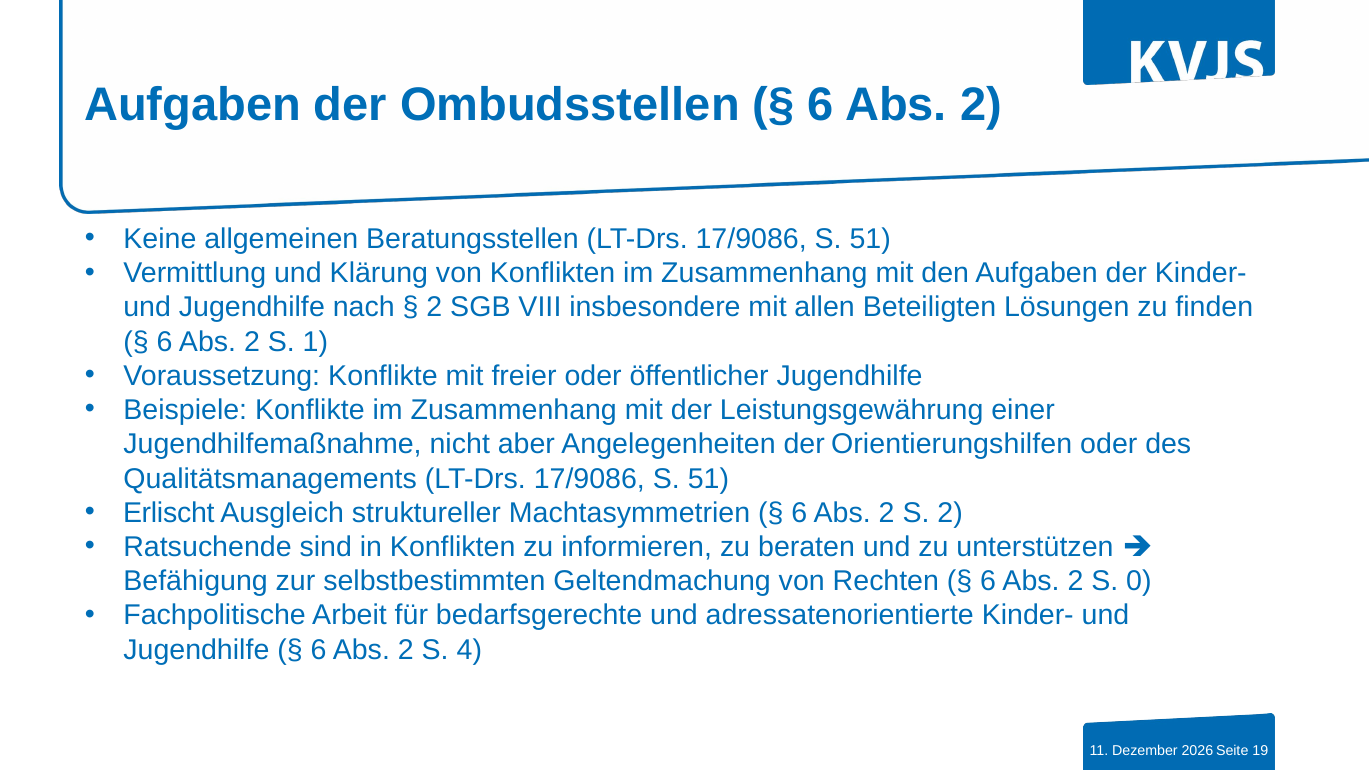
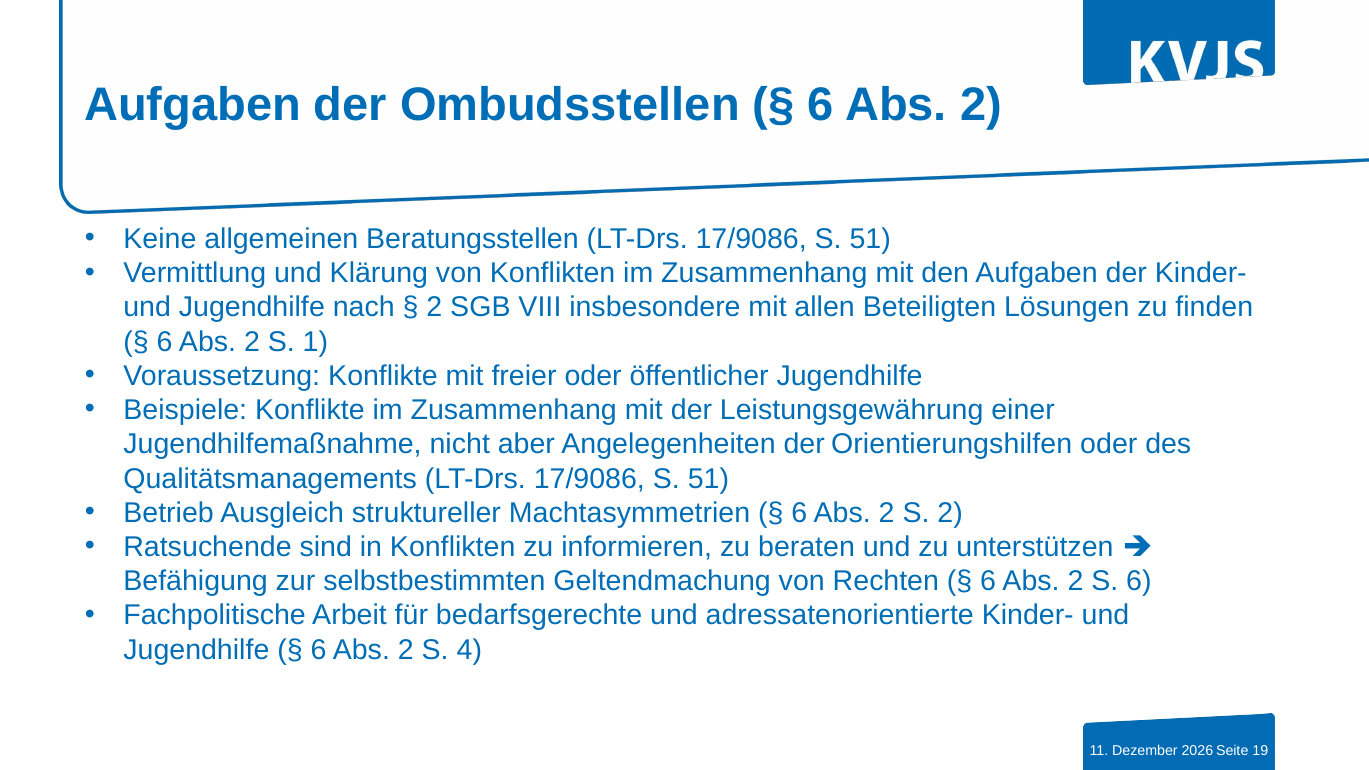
Erlischt: Erlischt -> Betrieb (169, 513)
S 0: 0 -> 6 (1139, 581)
